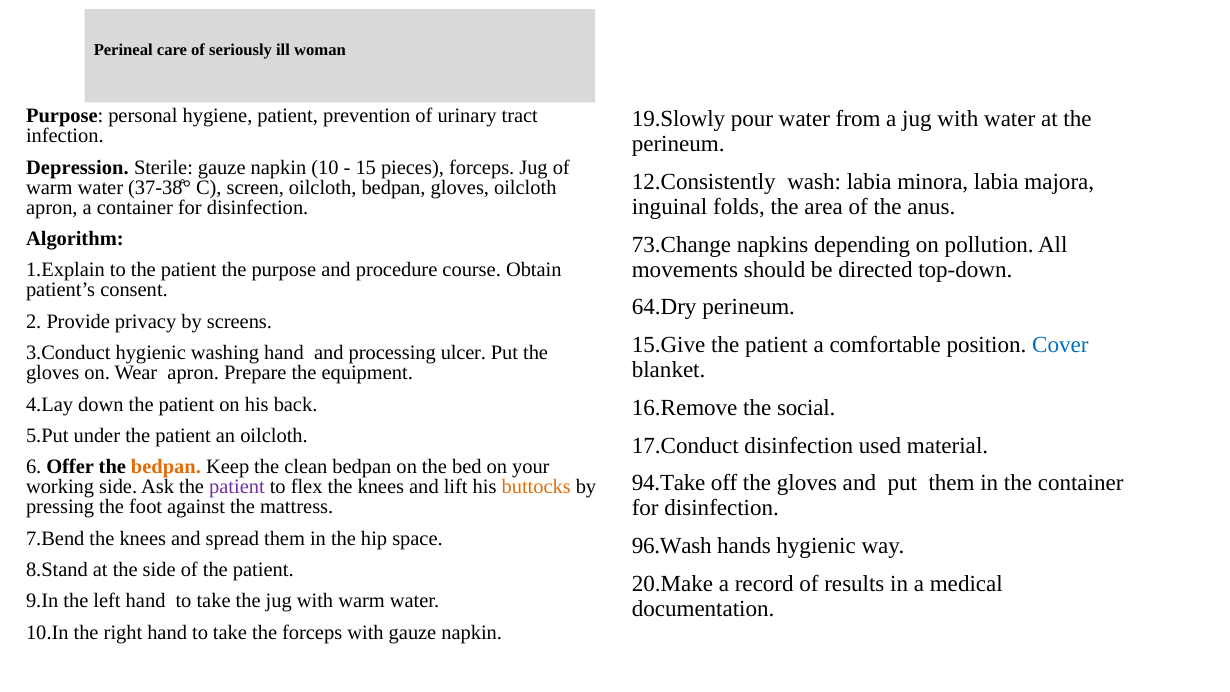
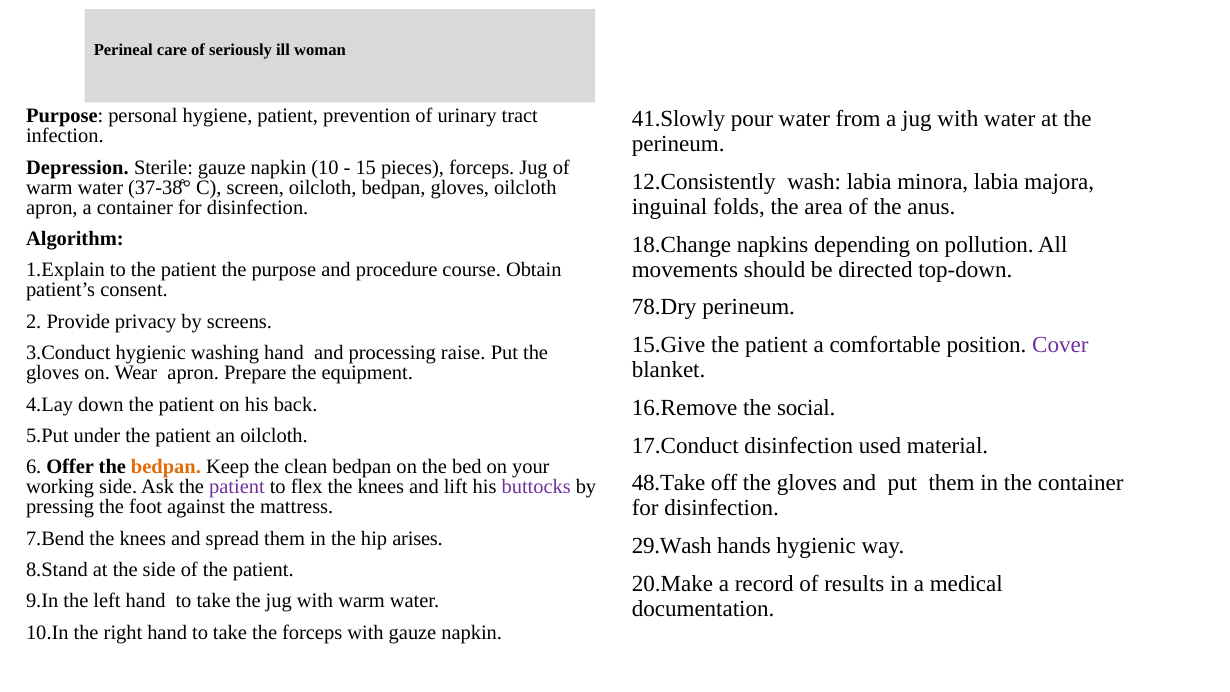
19.Slowly: 19.Slowly -> 41.Slowly (679, 119)
73.Change: 73.Change -> 18.Change (681, 245)
64.Dry: 64.Dry -> 78.Dry (664, 307)
Cover colour: blue -> purple (1060, 345)
ulcer: ulcer -> raise (463, 353)
94.Take: 94.Take -> 48.Take (669, 483)
buttocks colour: orange -> purple (536, 487)
space: space -> arises (418, 538)
96.Wash: 96.Wash -> 29.Wash (672, 546)
